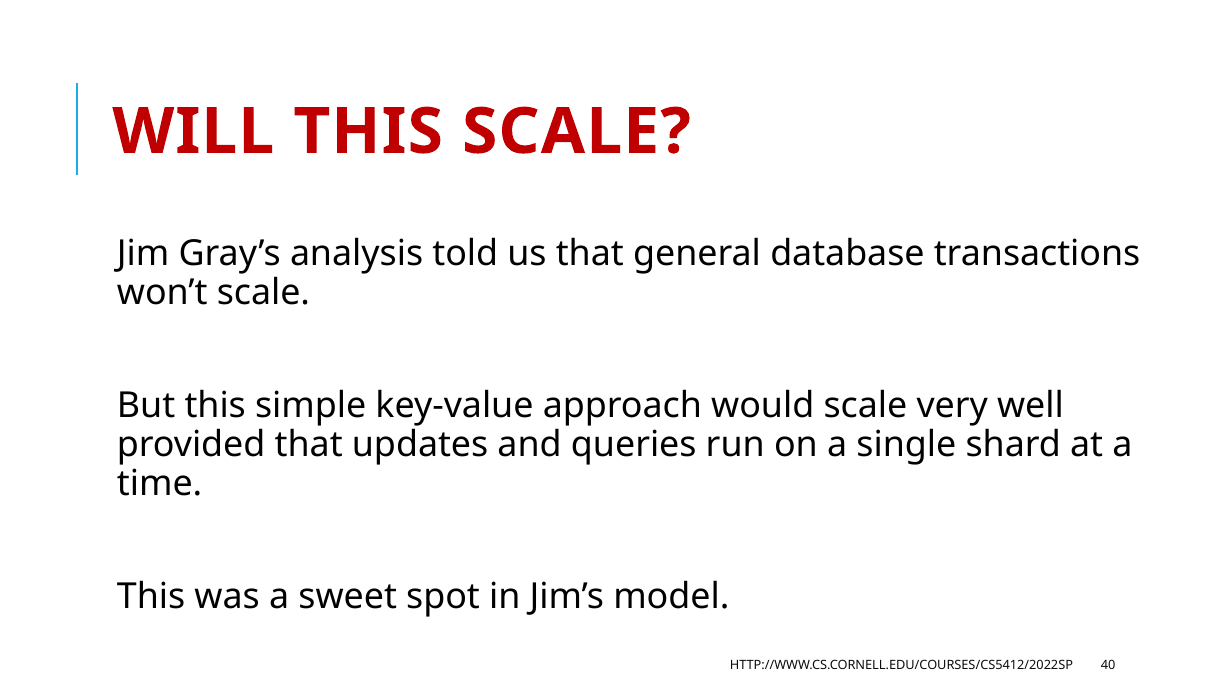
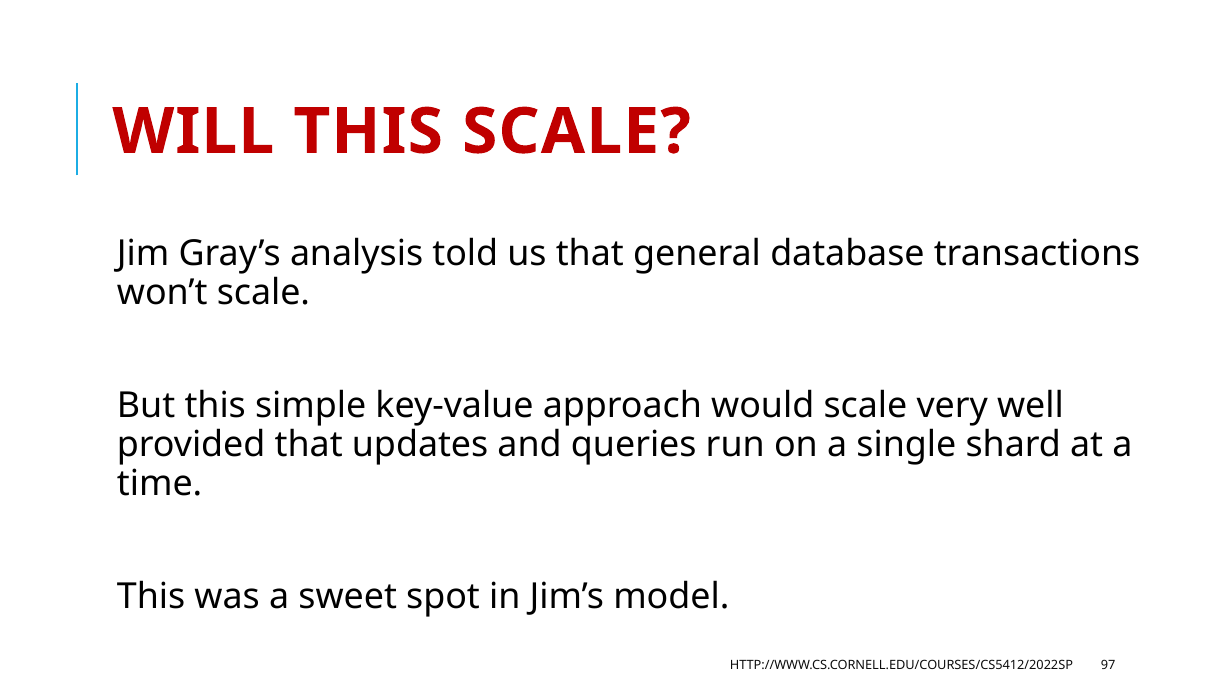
40: 40 -> 97 (1108, 665)
